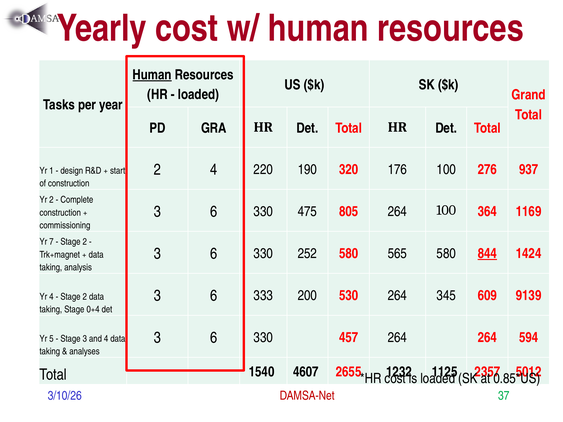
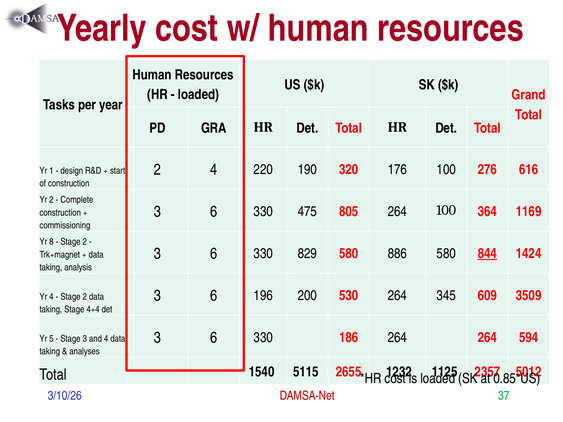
Human underline: present -> none (152, 75)
937: 937 -> 616 (529, 170)
7: 7 -> 8 (51, 242)
252: 252 -> 829 (307, 254)
565: 565 -> 886 (397, 254)
333: 333 -> 196 (263, 296)
9139: 9139 -> 3509 (529, 296)
0+4: 0+4 -> 4+4 (93, 310)
457: 457 -> 186 (349, 338)
4607: 4607 -> 5115 (306, 372)
